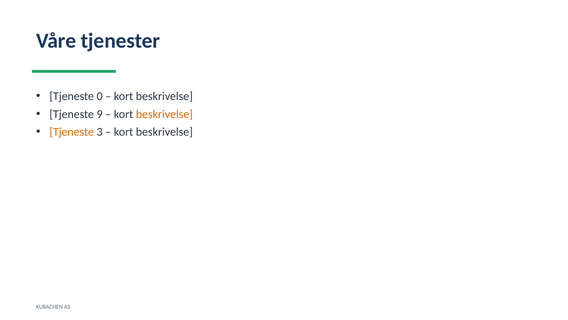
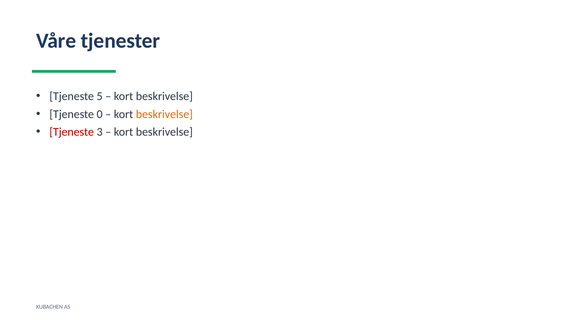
0: 0 -> 5 (100, 96)
9: 9 -> 0 (100, 114)
Tjeneste colour: orange -> red (72, 132)
